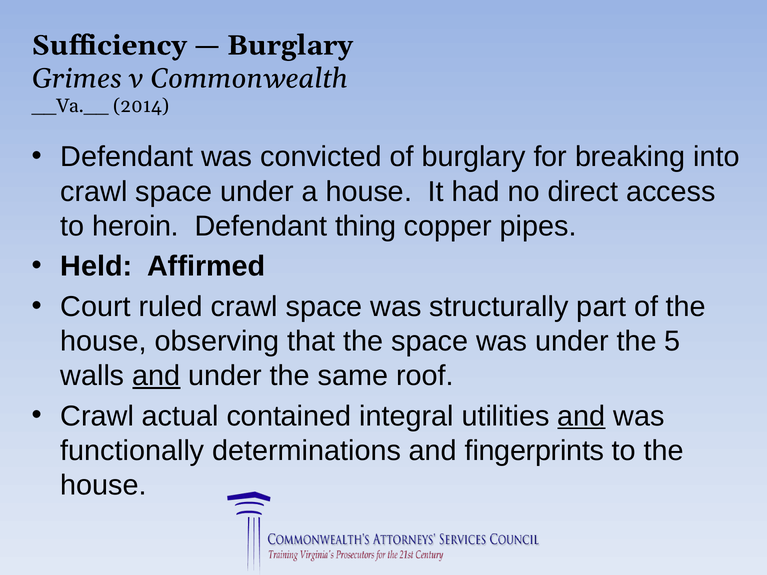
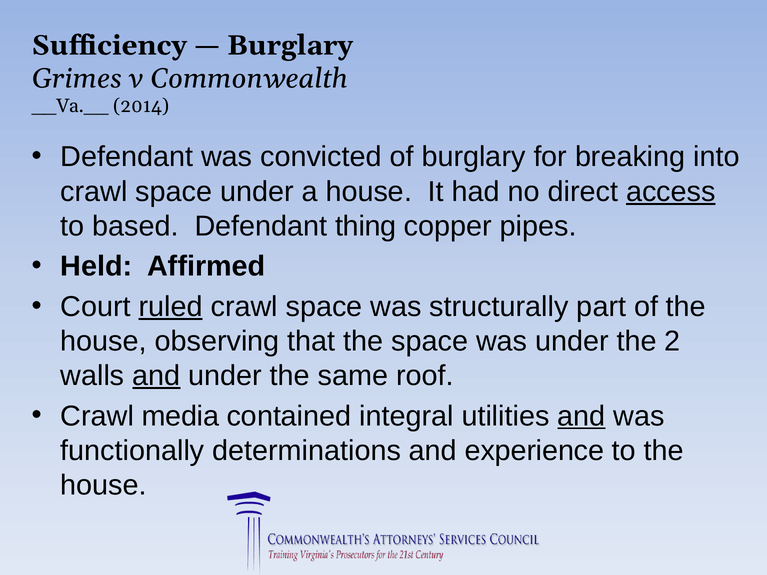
access underline: none -> present (671, 192)
heroin: heroin -> based (136, 226)
ruled underline: none -> present (171, 307)
5: 5 -> 2 (672, 341)
actual: actual -> media (180, 416)
fingerprints: fingerprints -> experience (534, 451)
